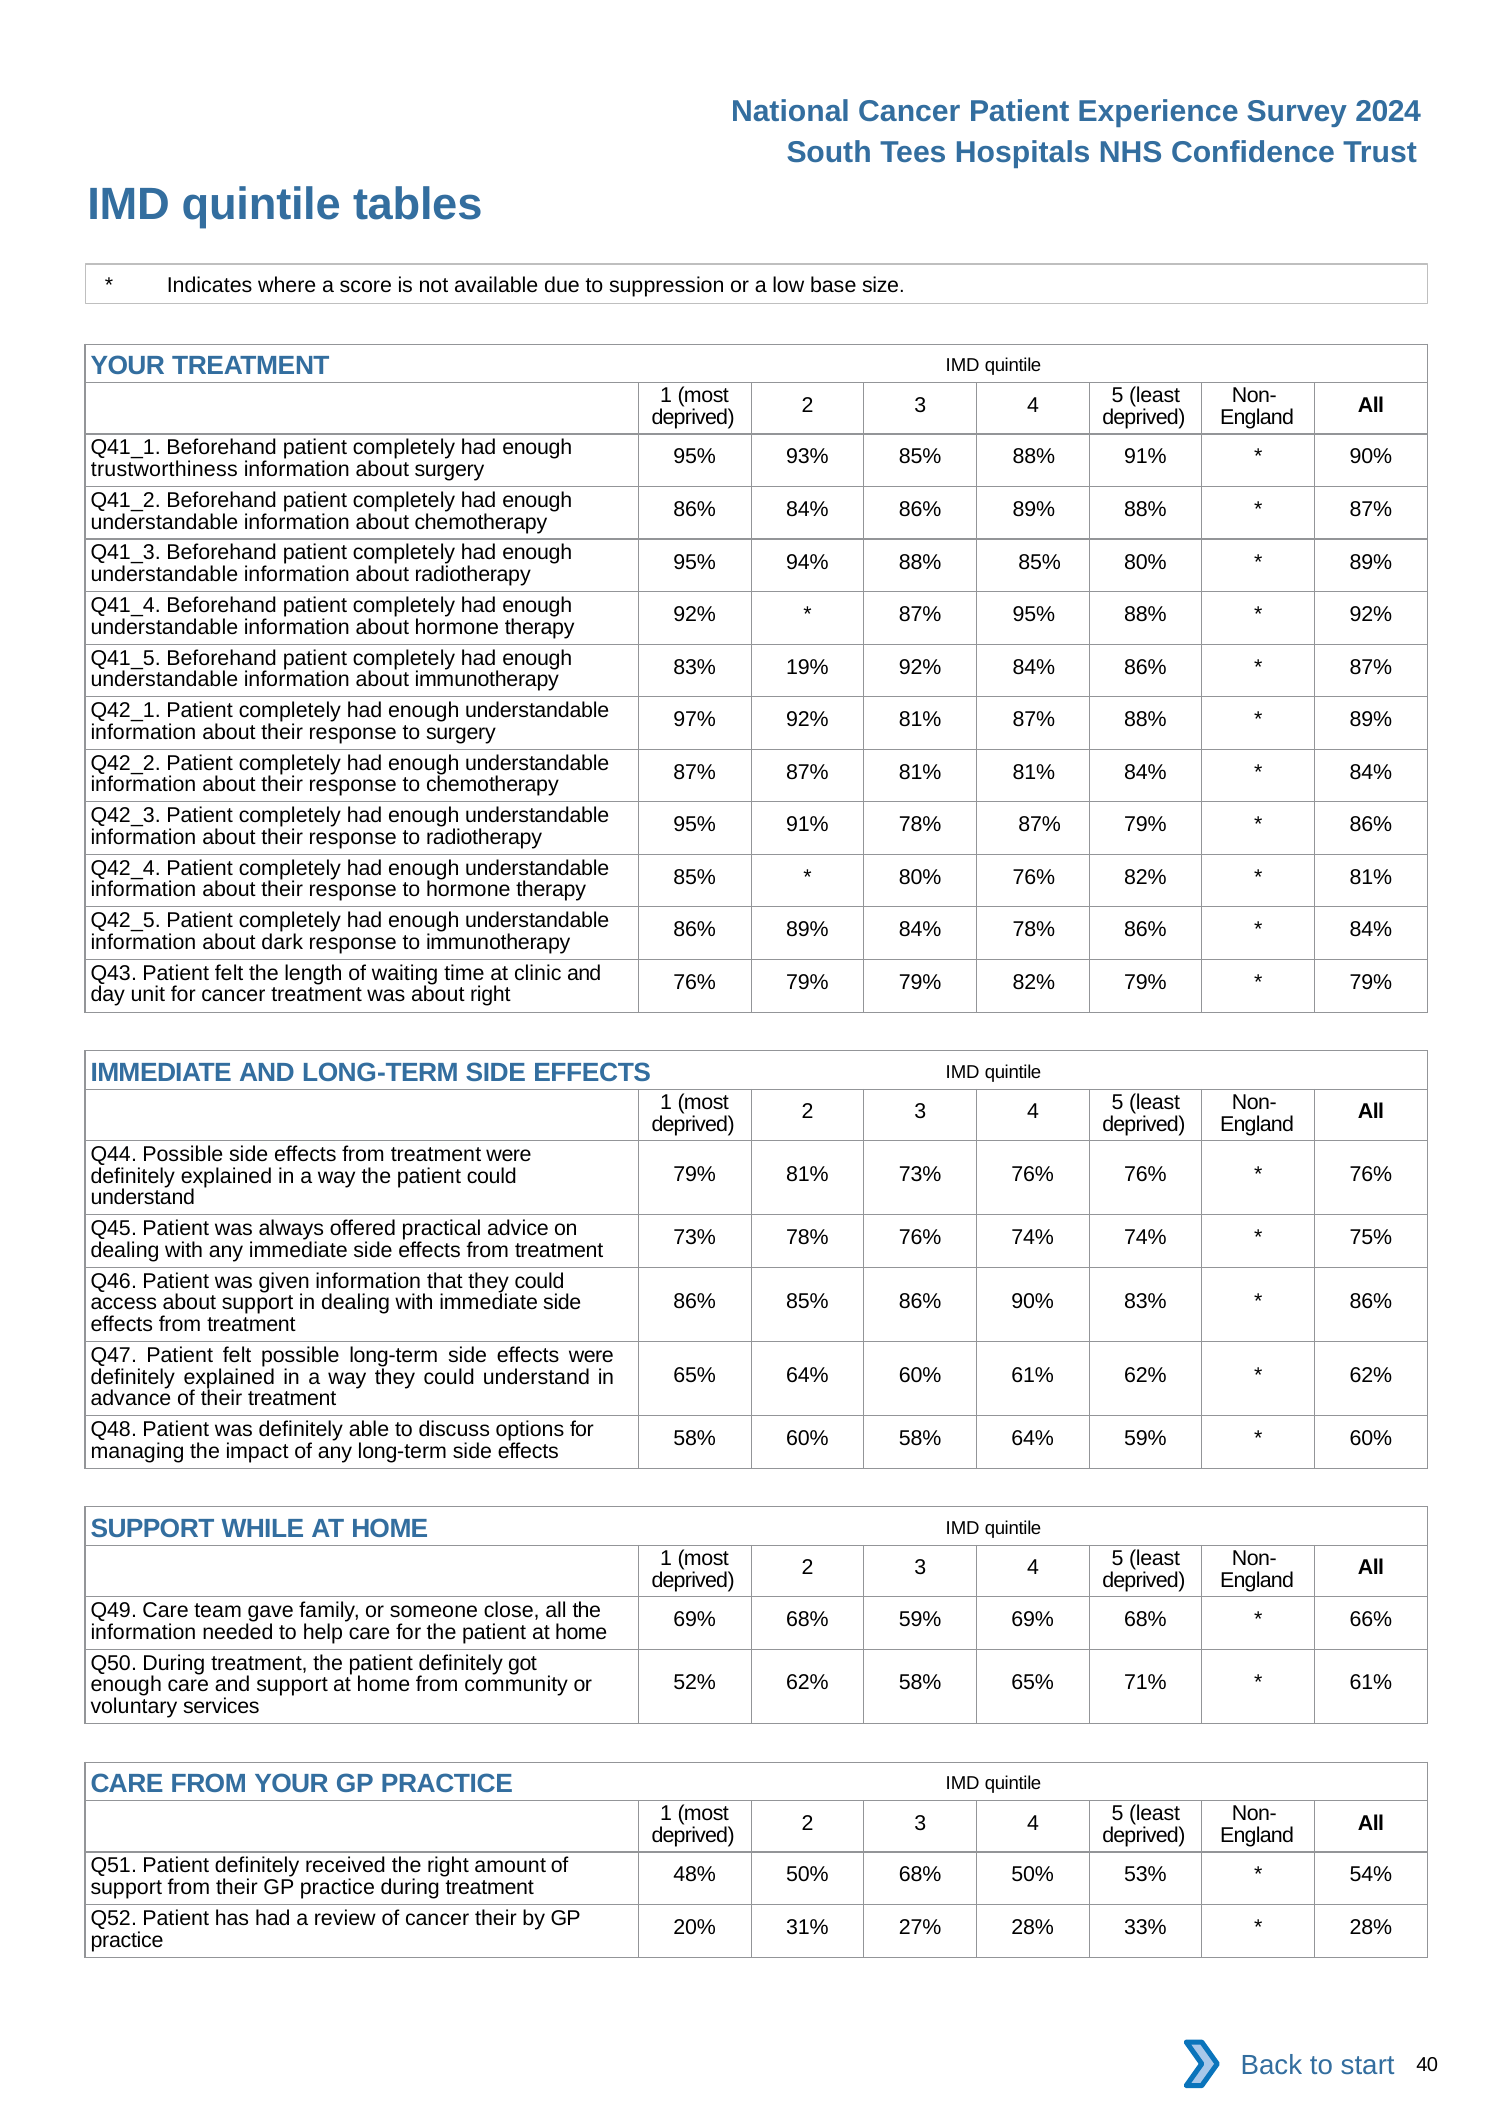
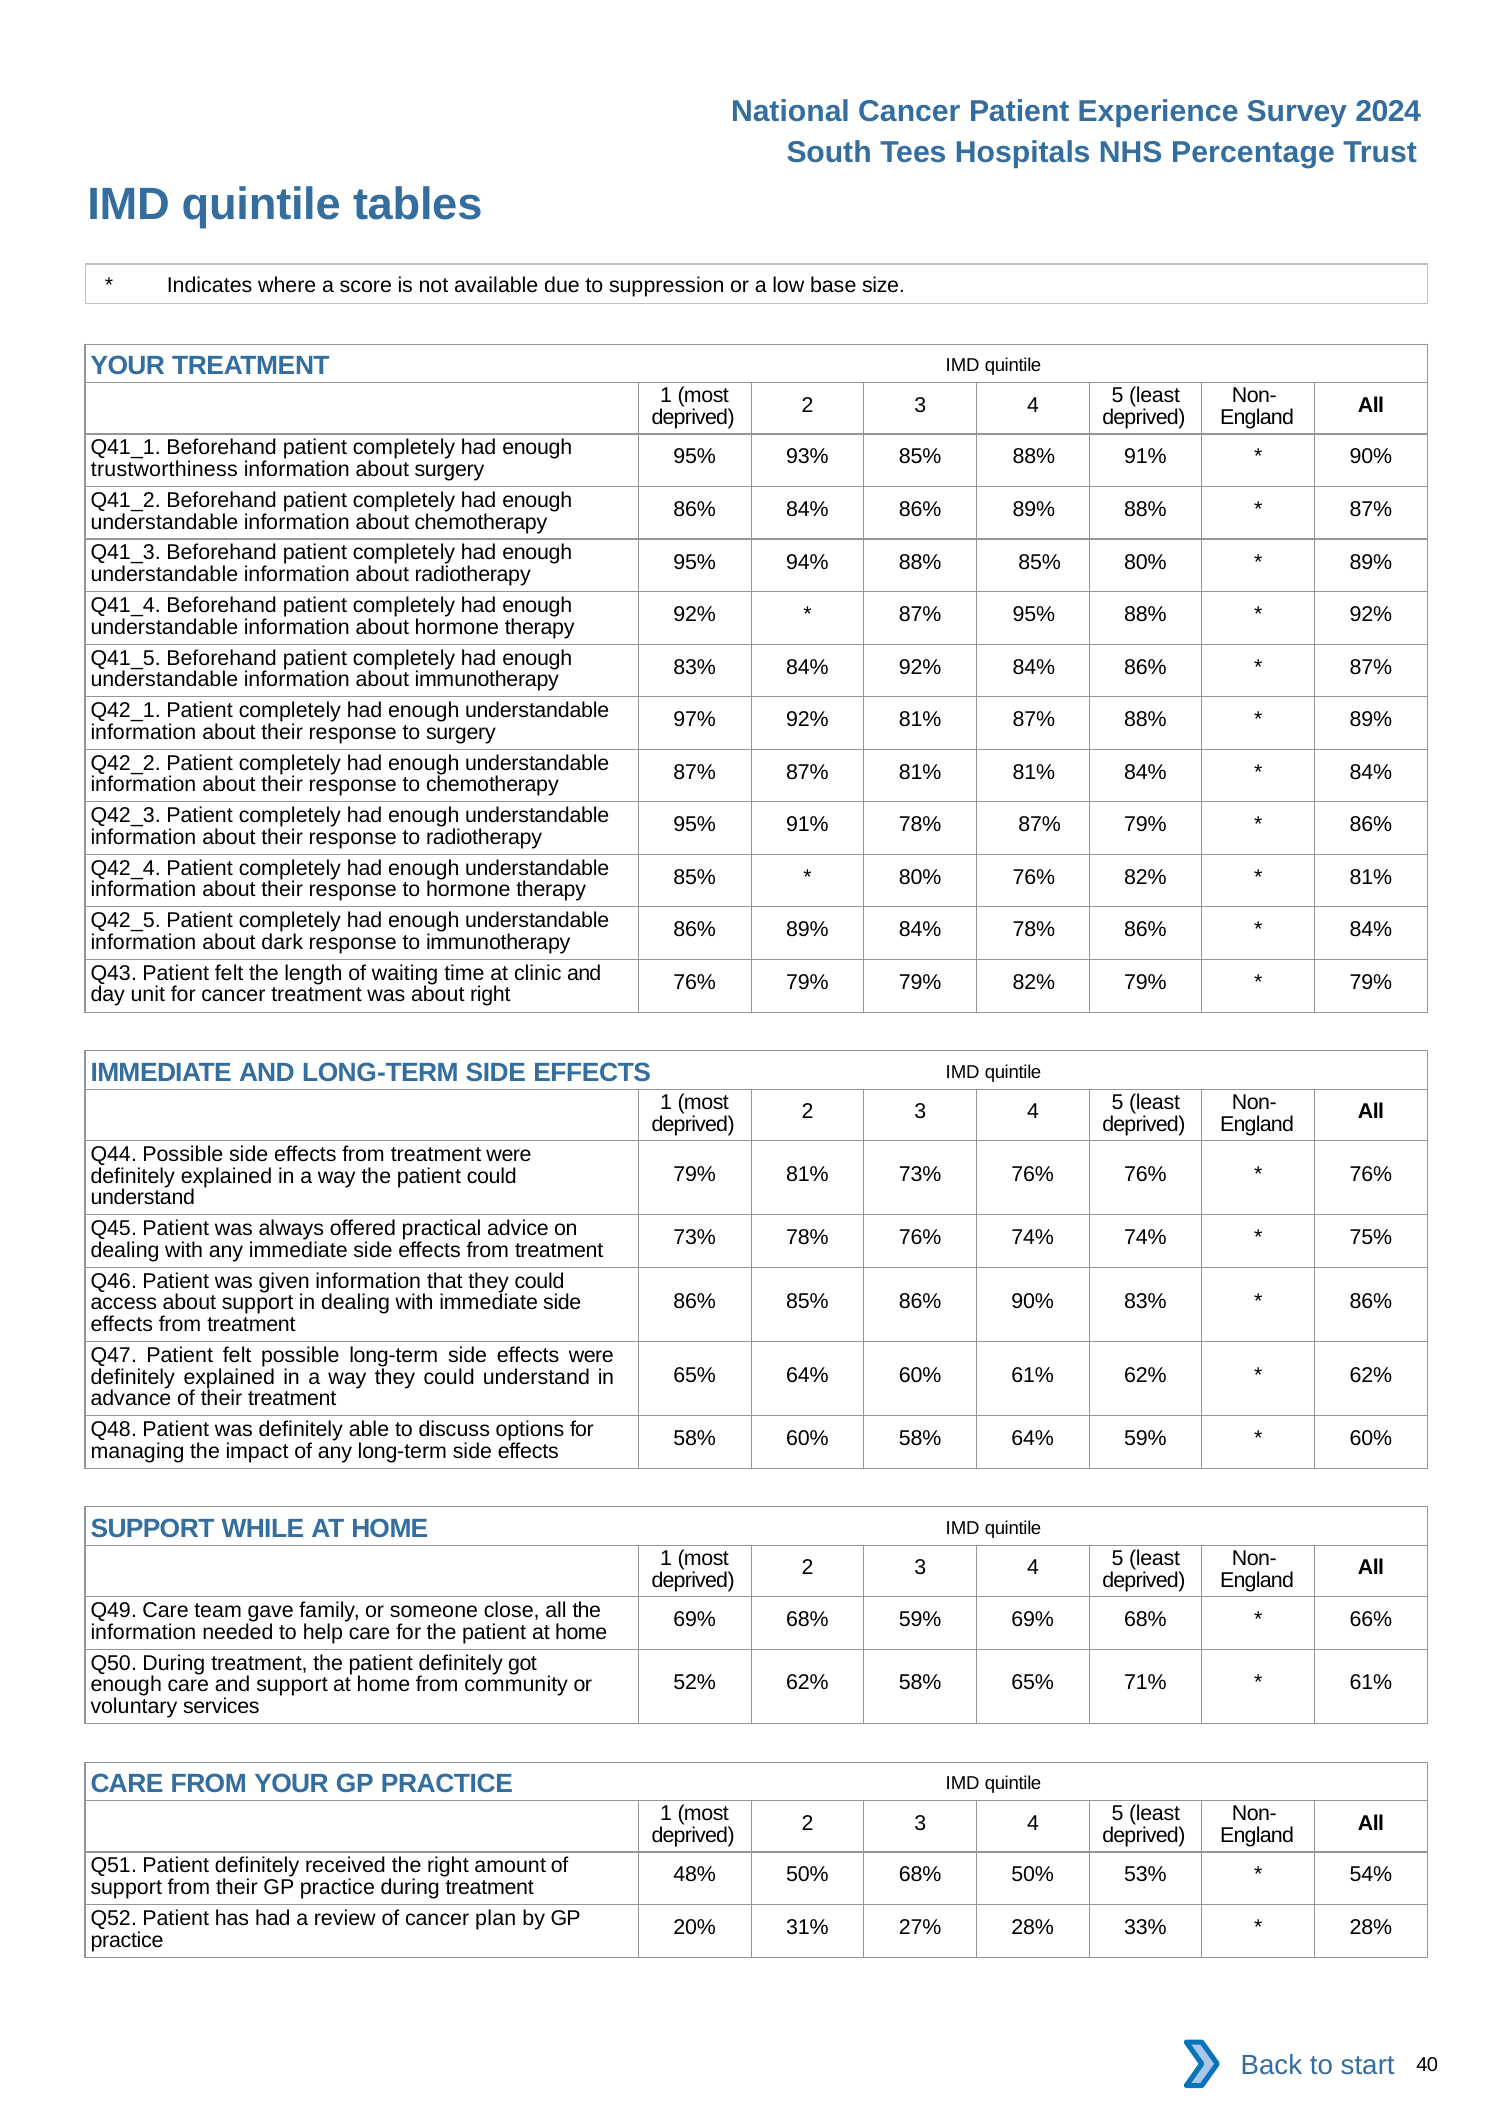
Confidence: Confidence -> Percentage (1253, 152)
83% 19%: 19% -> 84% (807, 667)
cancer their: their -> plan (496, 1919)
